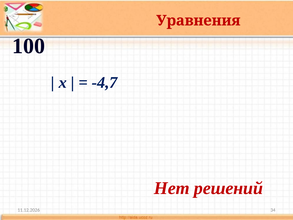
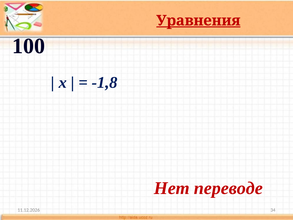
Уравнения underline: none -> present (198, 21)
-4,7: -4,7 -> -1,8 (105, 82)
решений: решений -> переводе (228, 188)
